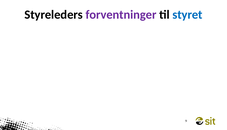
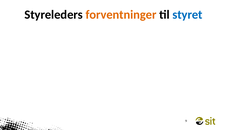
forventninger colour: purple -> orange (121, 15)
